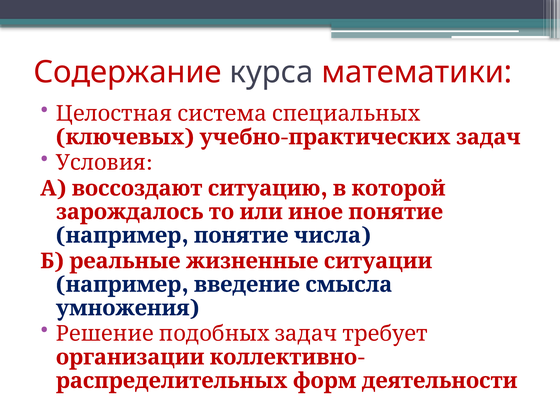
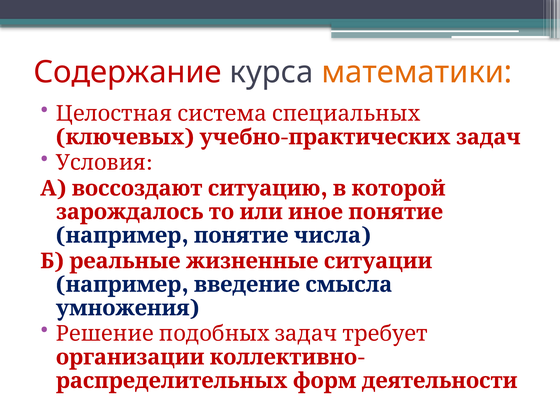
математики colour: red -> orange (417, 72)
